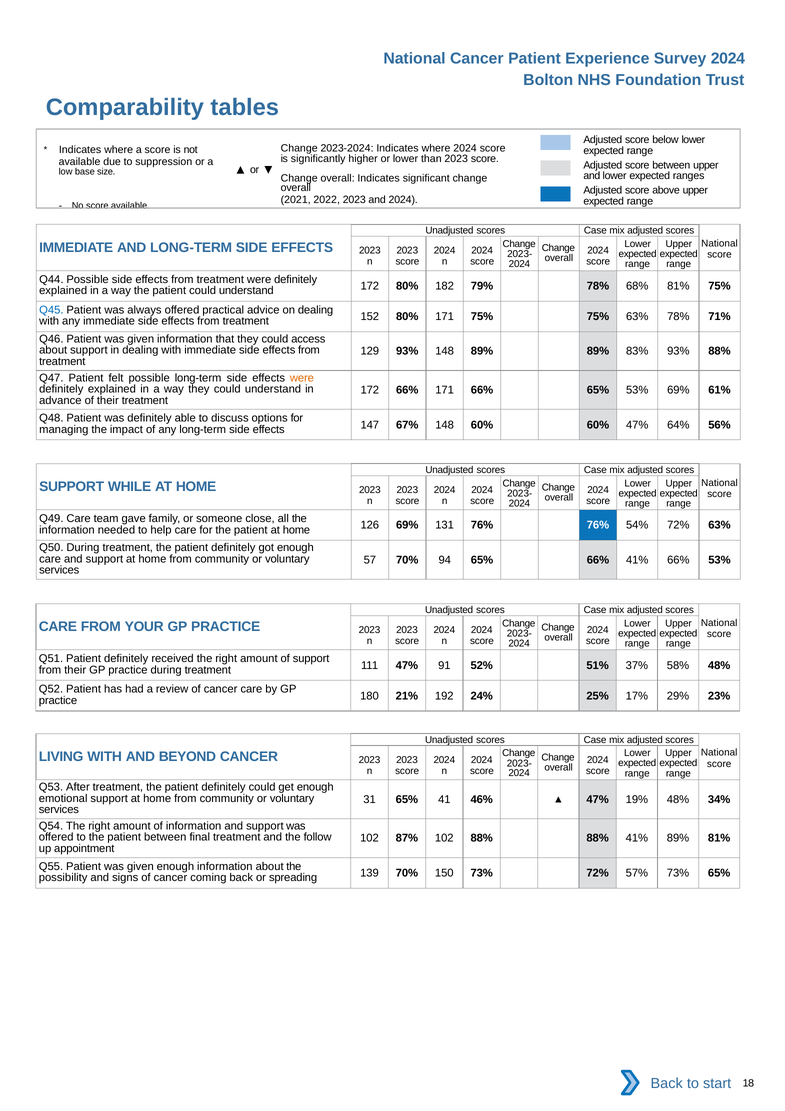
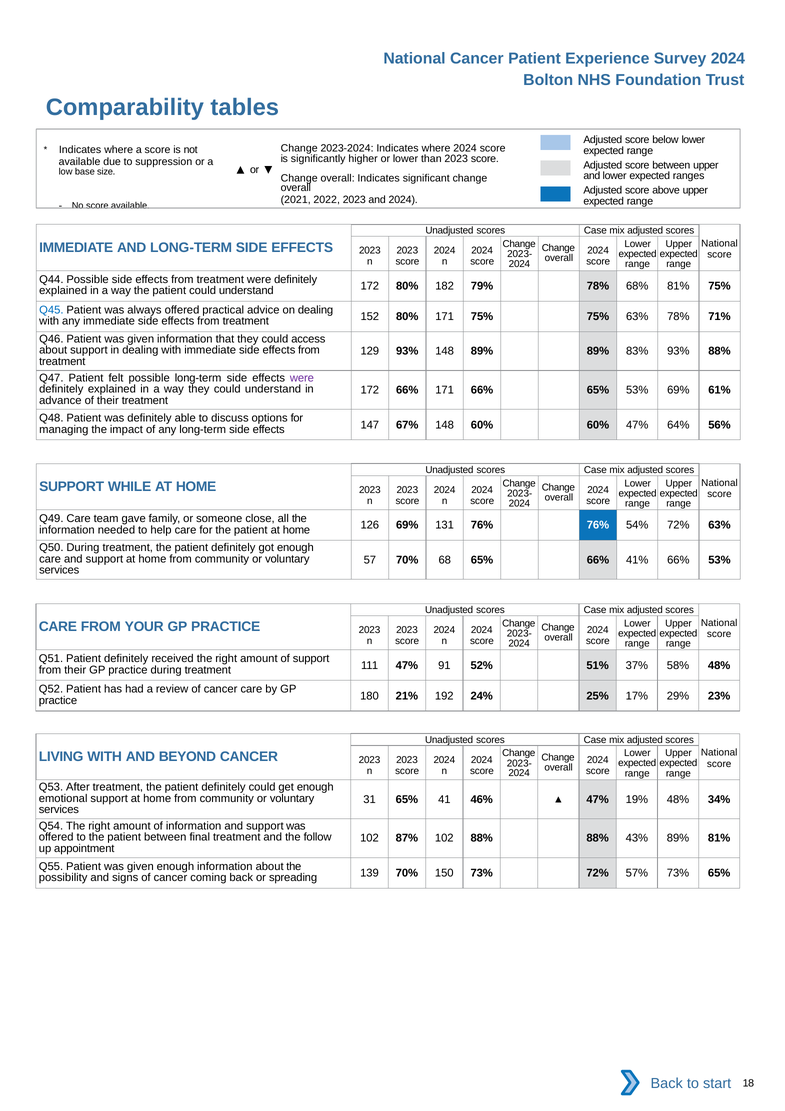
were colour: orange -> purple (302, 378)
94: 94 -> 68 (445, 560)
88% 41%: 41% -> 43% (637, 838)
